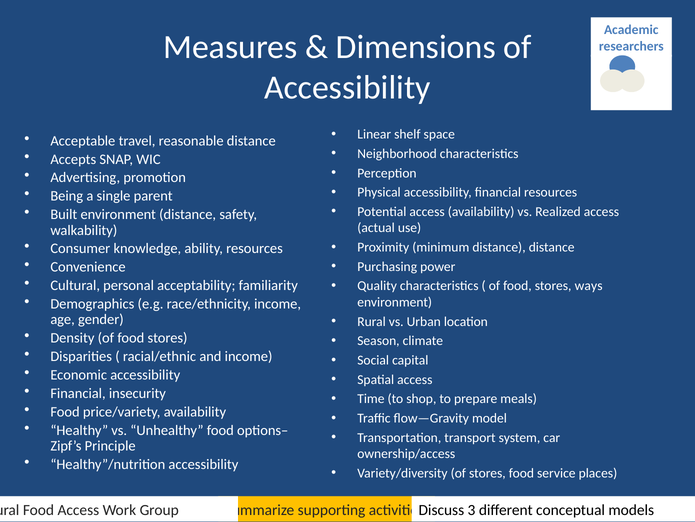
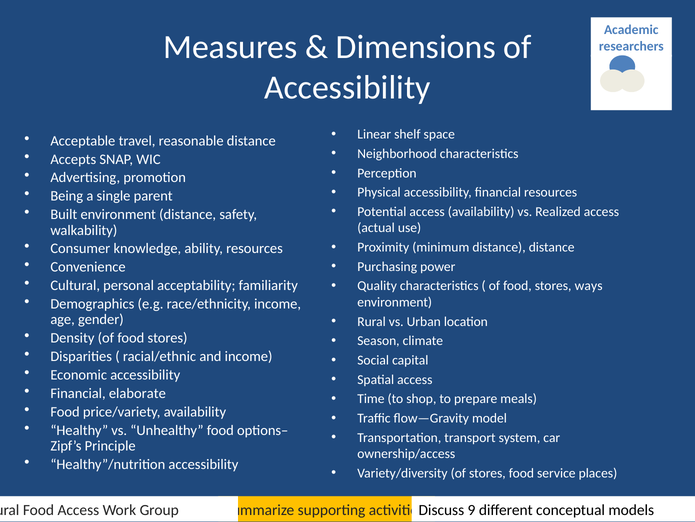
insecurity: insecurity -> elaborate (137, 393)
3: 3 -> 9 (472, 509)
